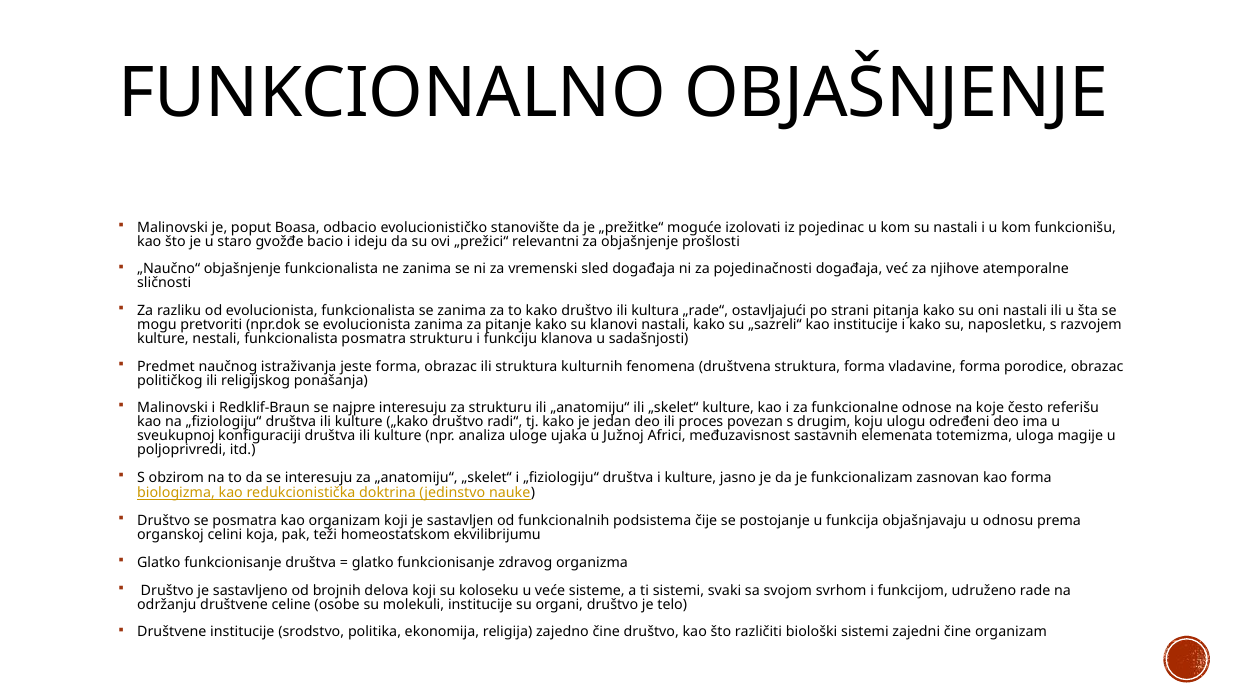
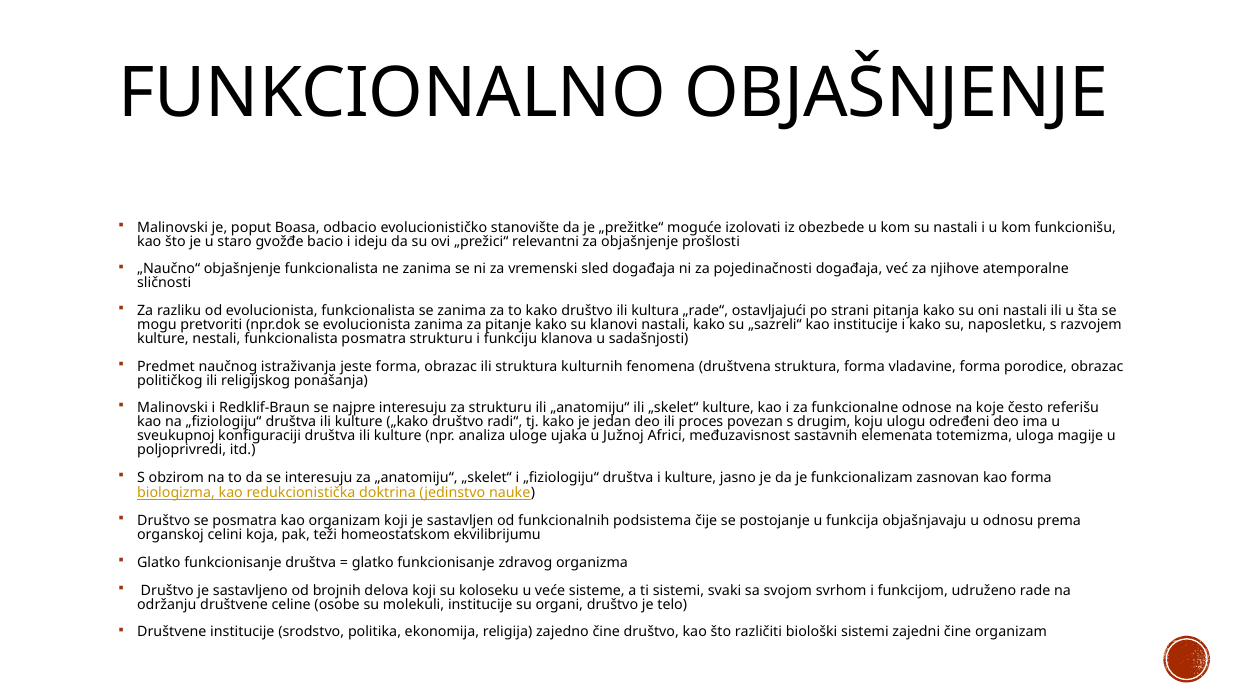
pojedinac: pojedinac -> obezbede (831, 228)
